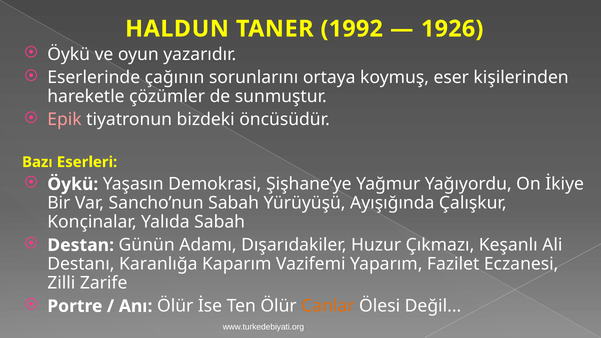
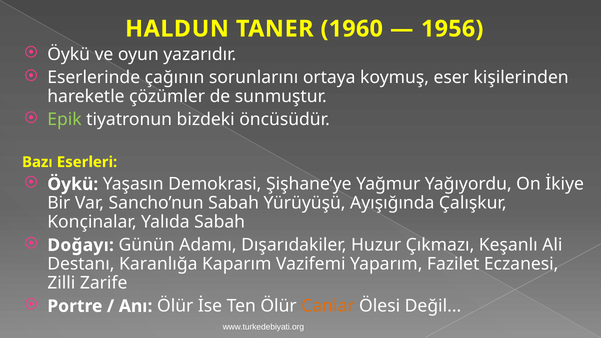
1992: 1992 -> 1960 (352, 29)
1926: 1926 -> 1956 (452, 29)
Epik colour: pink -> light green (64, 120)
Destan: Destan -> Doğayı (81, 245)
